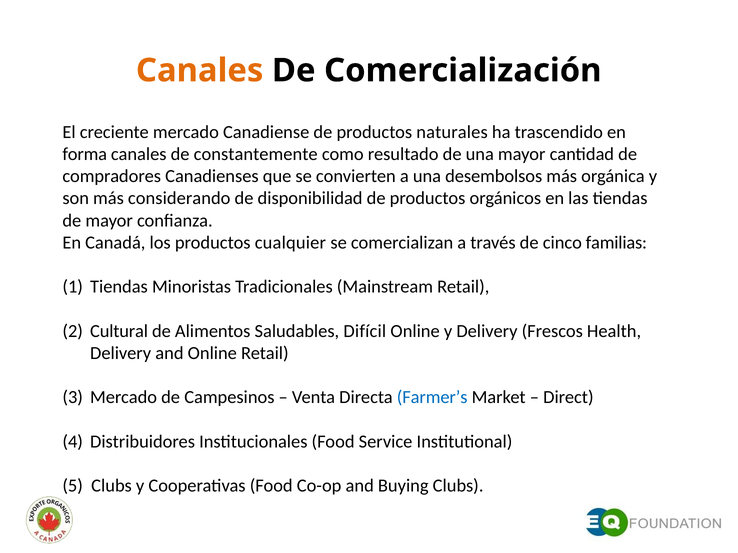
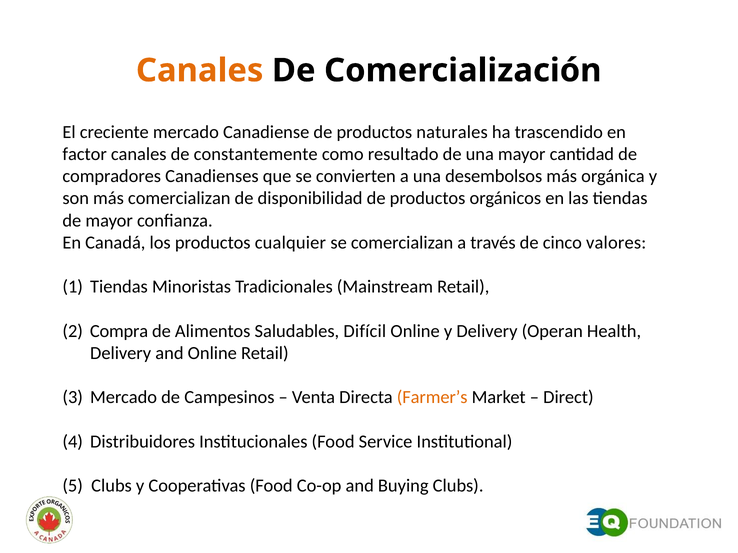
forma: forma -> factor (85, 154)
más considerando: considerando -> comercializan (179, 198)
familias: familias -> valores (616, 243)
Cultural: Cultural -> Compra (119, 331)
Frescos: Frescos -> Operan (552, 331)
Farmer’s colour: blue -> orange (432, 398)
